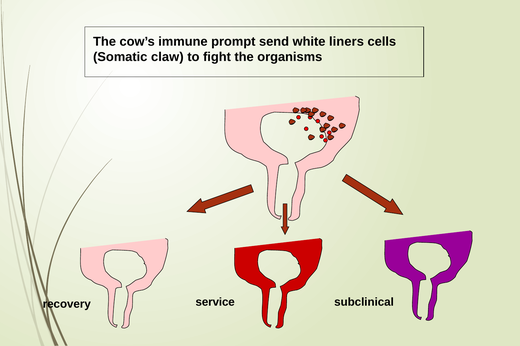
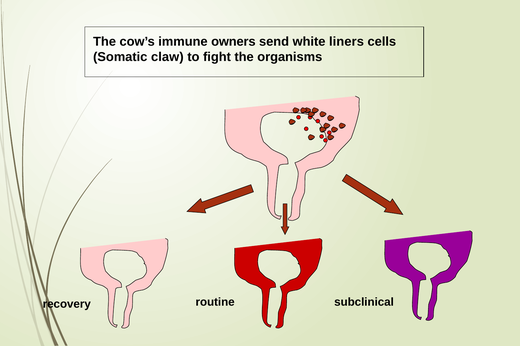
prompt: prompt -> owners (233, 42)
service: service -> routine (215, 303)
